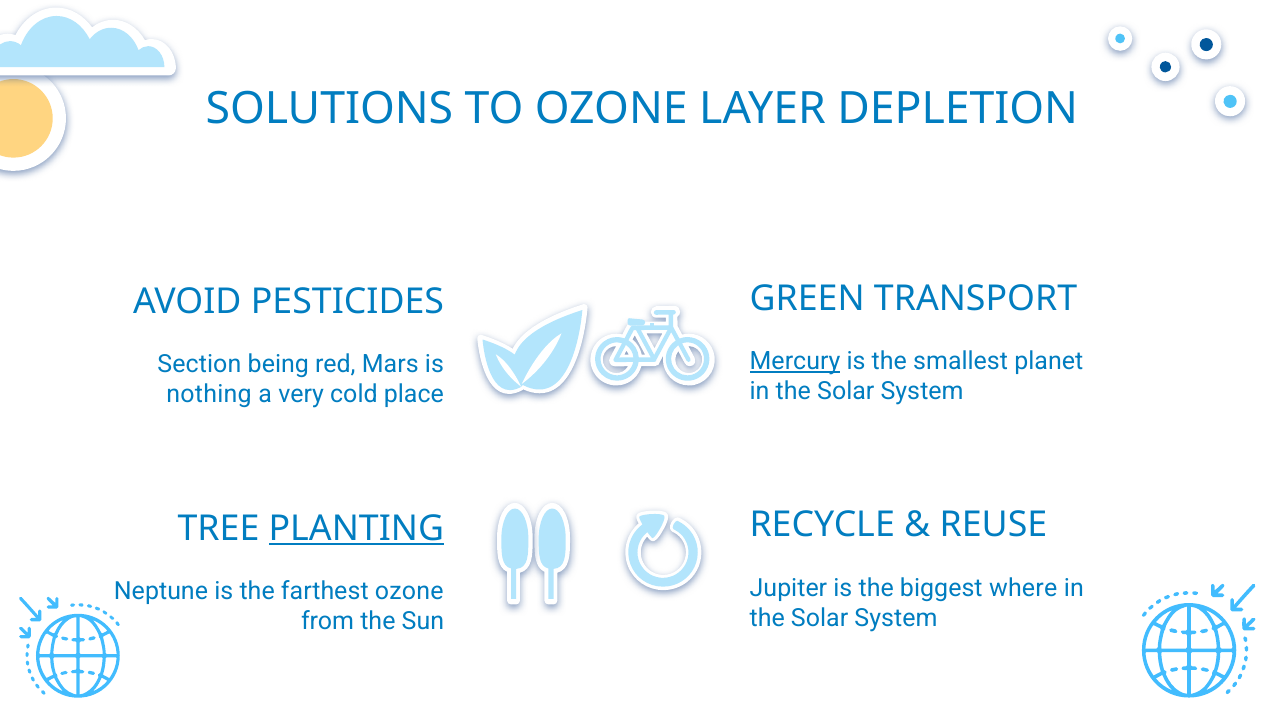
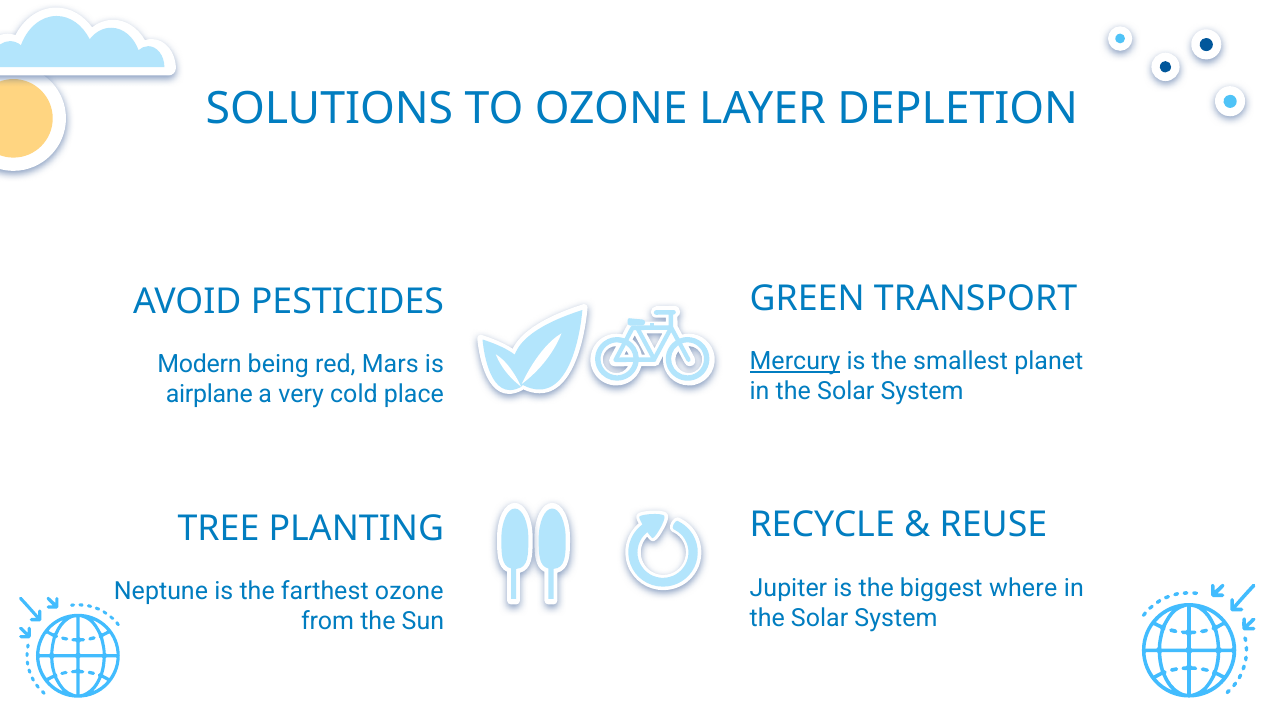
Section: Section -> Modern (200, 365)
nothing: nothing -> airplane (209, 395)
PLANTING underline: present -> none (356, 529)
